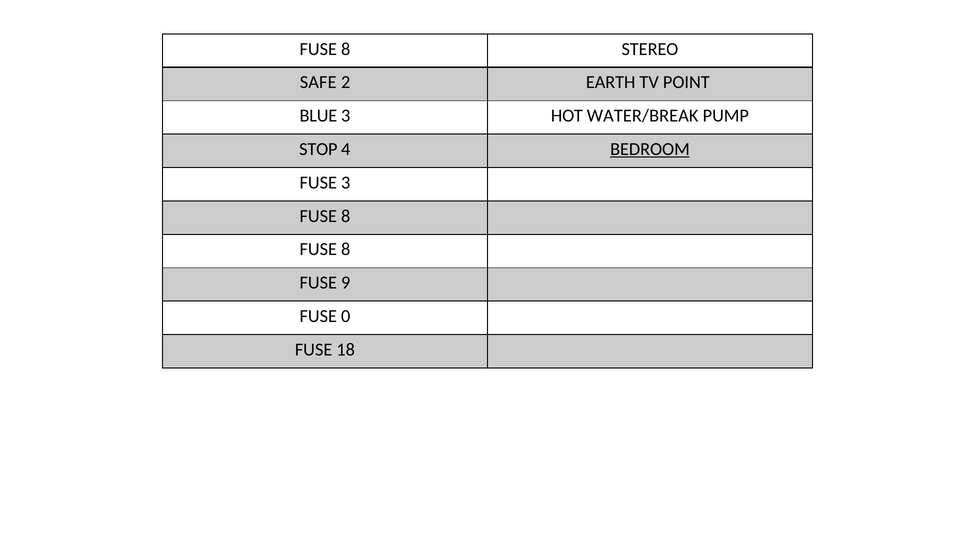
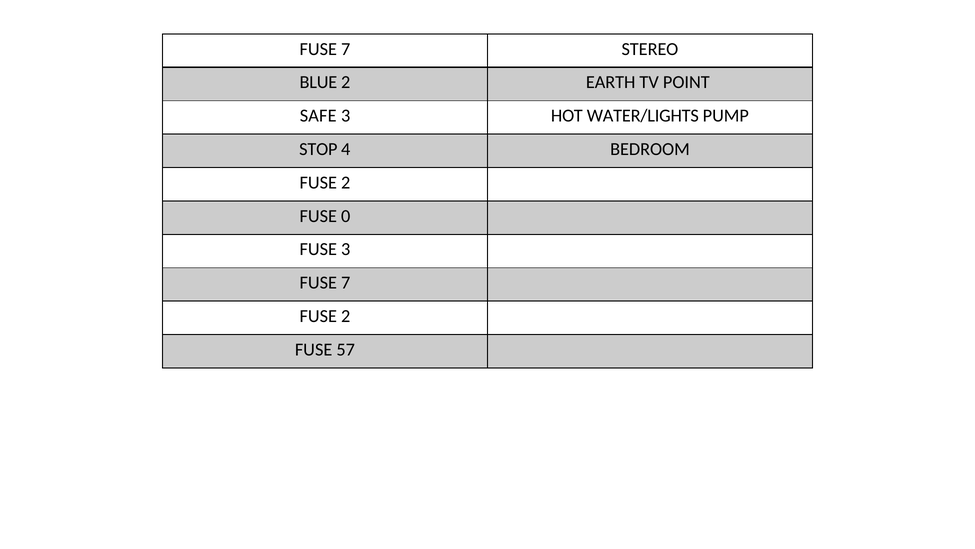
8: 8 -> 7 (346, 49)
SAFE: SAFE -> BLUE (318, 82)
BLUE: BLUE -> SAFE (318, 116)
WATER/BREAK: WATER/BREAK -> WATER/LIGHTS (643, 116)
BEDROOM underline: present -> none (650, 149)
3: 3 -> 2 (346, 182)
8: 8 -> 0 (346, 216)
8: 8 -> 3 (346, 249)
9: 9 -> 7 (346, 283)
0: 0 -> 2 (346, 316)
18: 18 -> 57 (346, 349)
